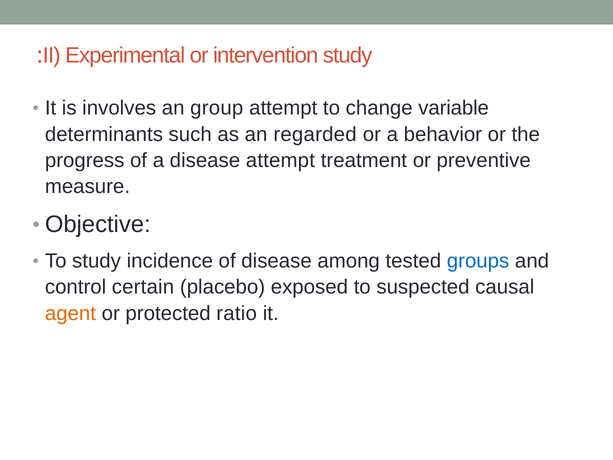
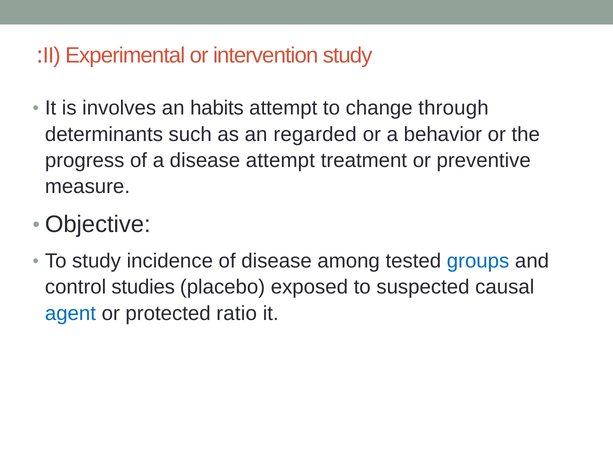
group: group -> habits (217, 108)
variable: variable -> through (454, 108)
certain: certain -> studies (143, 287)
agent colour: orange -> blue (70, 313)
